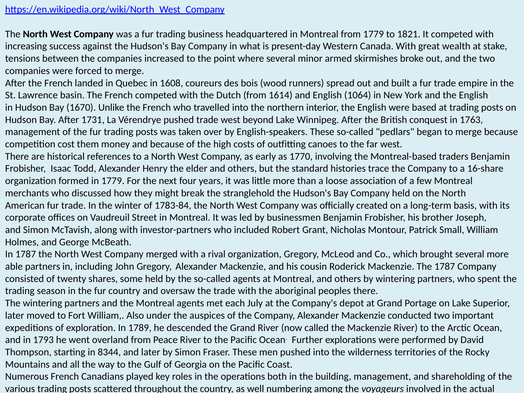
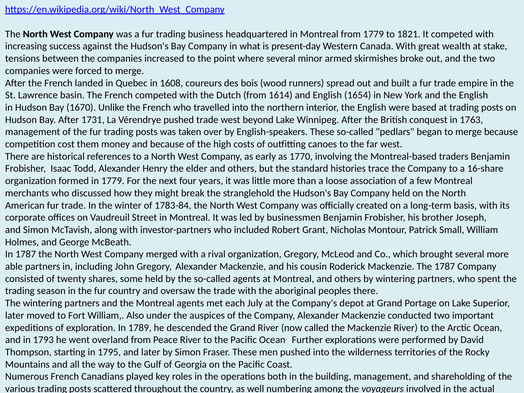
1064: 1064 -> 1654 (358, 95)
8344: 8344 -> 1795 (109, 352)
